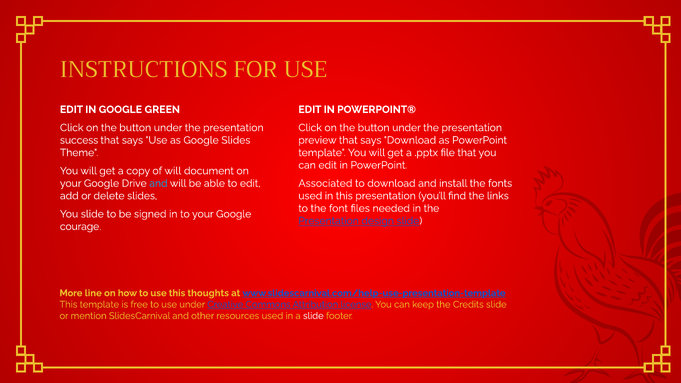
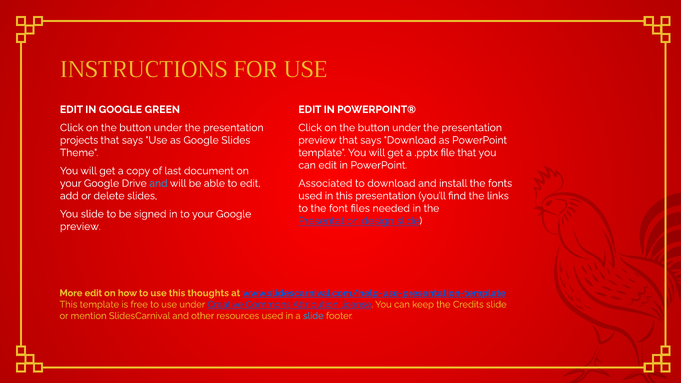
success: success -> projects (79, 140)
of will: will -> last (173, 171)
courage: courage -> preview (80, 227)
More line: line -> edit (93, 293)
slide colour: white -> light blue (313, 316)
